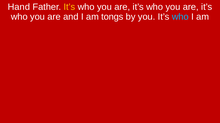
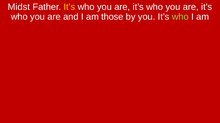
Hand: Hand -> Midst (19, 7)
tongs: tongs -> those (112, 17)
who colour: light blue -> light green (180, 17)
